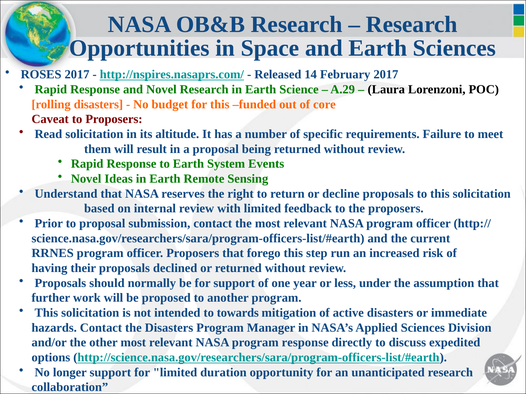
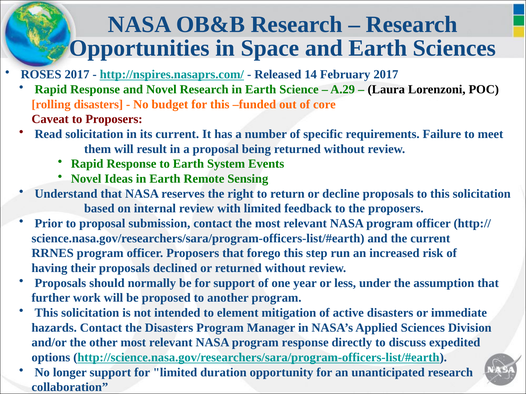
its altitude: altitude -> current (177, 134)
towards: towards -> element (238, 313)
